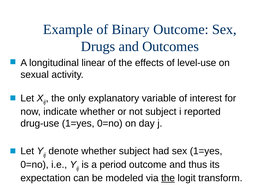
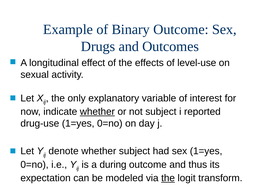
linear: linear -> effect (93, 63)
whether underline: none -> present (97, 112)
period: period -> during (113, 164)
